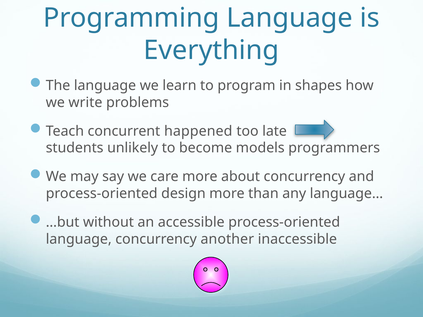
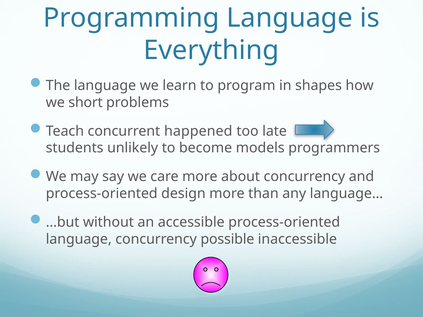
write: write -> short (86, 103)
another: another -> possible (227, 239)
